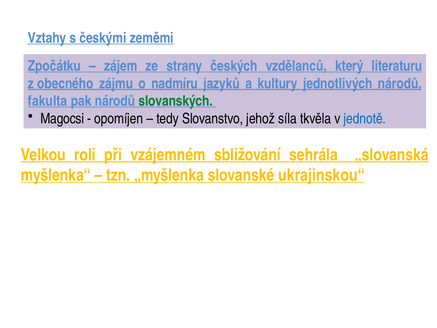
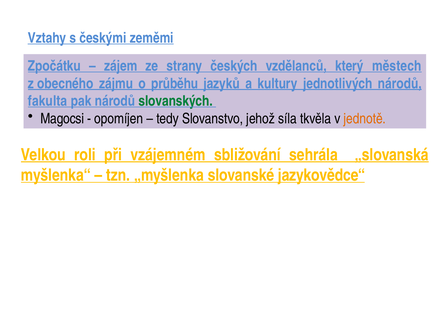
literaturu: literaturu -> městech (397, 66)
nadmíru: nadmíru -> průběhu (175, 84)
jednotě colour: blue -> orange (365, 118)
ukrajinskou“: ukrajinskou“ -> jazykovědce“ (322, 175)
